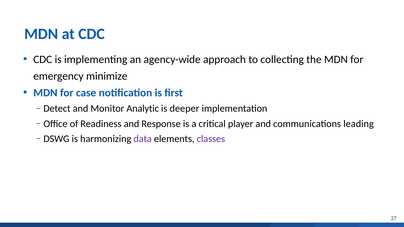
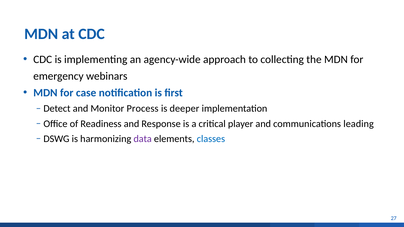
minimize: minimize -> webinars (107, 76)
Analytic: Analytic -> Process (143, 109)
classes colour: purple -> blue (211, 139)
